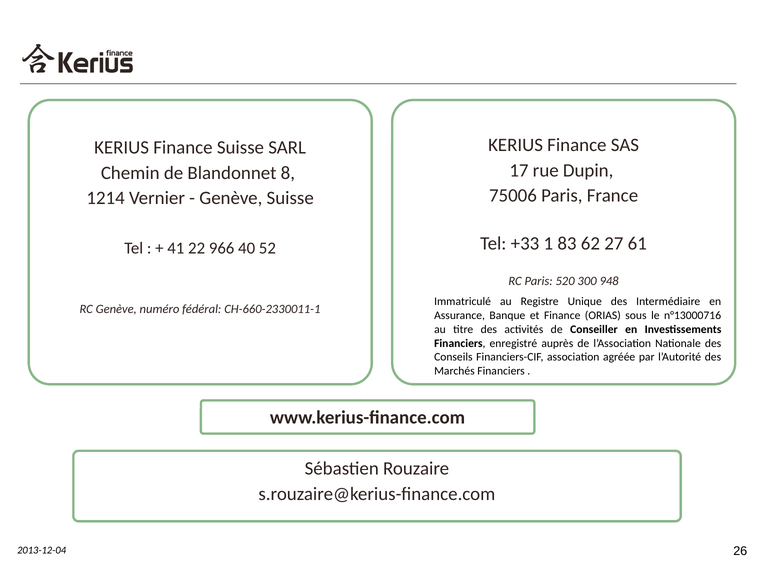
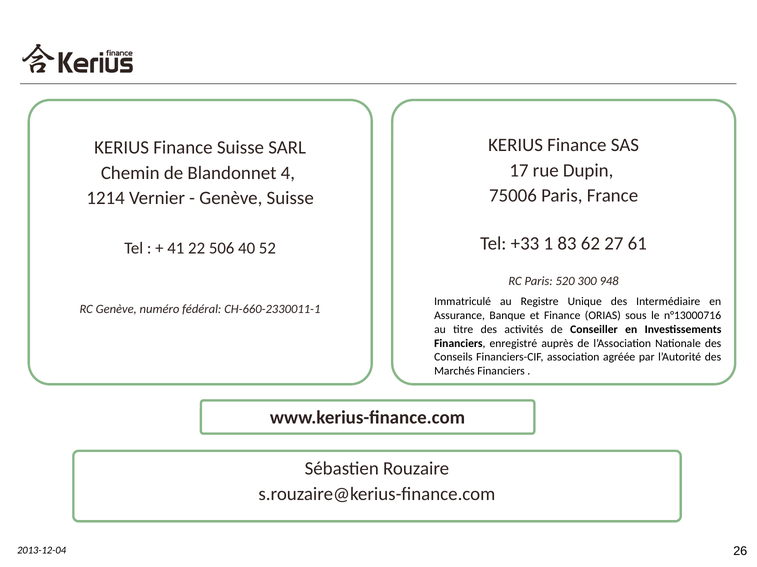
8: 8 -> 4 (288, 173)
966: 966 -> 506 (222, 248)
